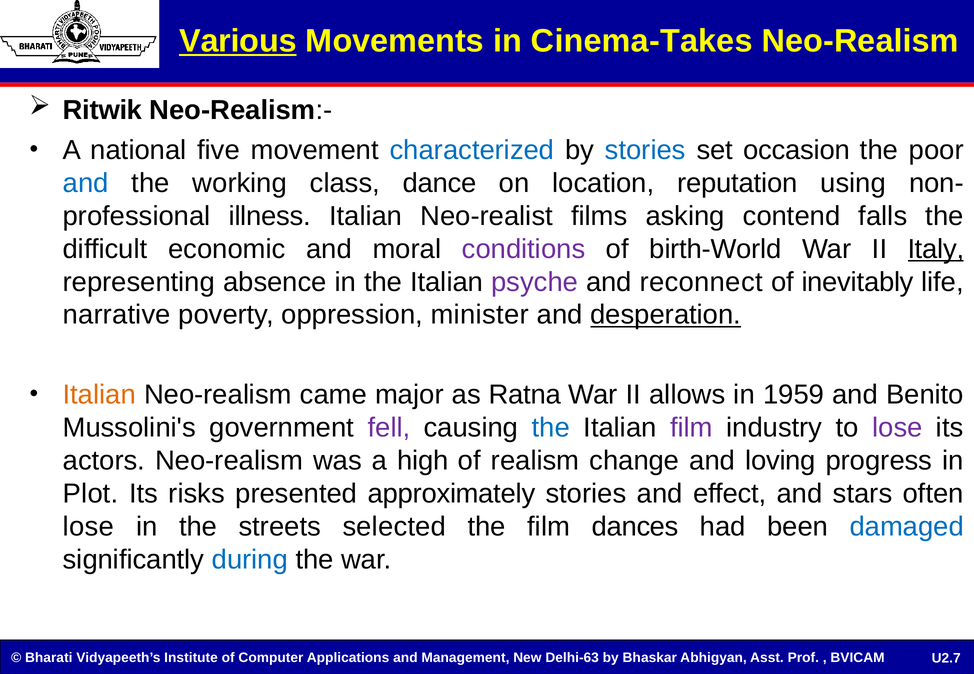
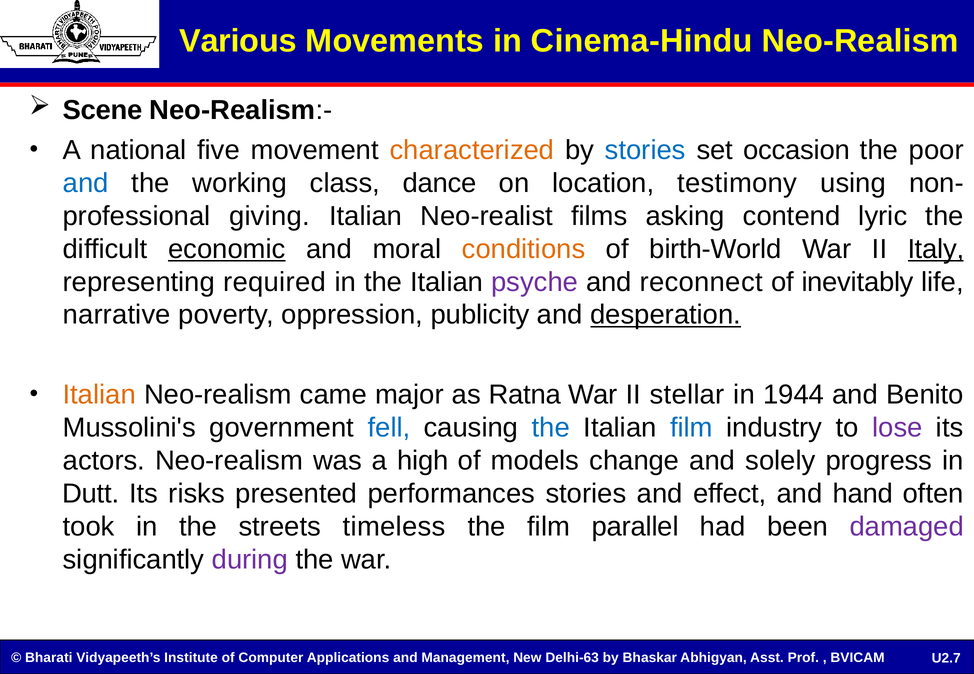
Various underline: present -> none (238, 41)
Cinema-Takes: Cinema-Takes -> Cinema-Hindu (642, 41)
Ritwik: Ritwik -> Scene (102, 110)
characterized colour: blue -> orange (472, 150)
reputation: reputation -> testimony (737, 183)
illness: illness -> giving (270, 216)
falls: falls -> lyric (883, 216)
economic underline: none -> present (227, 249)
conditions colour: purple -> orange (524, 249)
absence: absence -> required (275, 282)
minister: minister -> publicity (480, 315)
allows: allows -> stellar (687, 395)
1959: 1959 -> 1944 (794, 395)
fell colour: purple -> blue (389, 428)
film colour: purple -> blue (691, 428)
realism: realism -> models (535, 461)
loving: loving -> solely (780, 461)
Plot: Plot -> Dutt (91, 494)
approximately: approximately -> performances (451, 494)
stars: stars -> hand (863, 494)
lose: lose -> took (89, 527)
selected: selected -> timeless (394, 527)
dances: dances -> parallel (635, 527)
damaged colour: blue -> purple (907, 527)
during colour: blue -> purple (250, 560)
